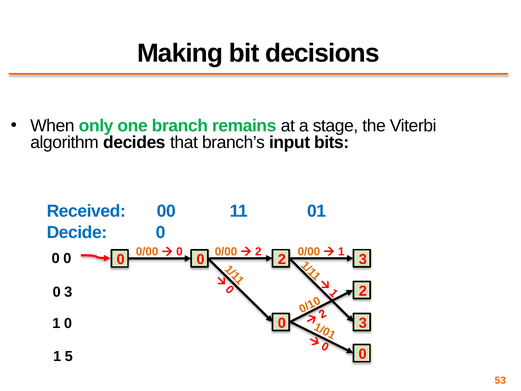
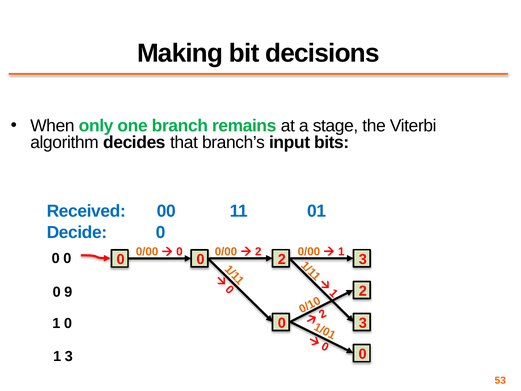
3: 3 -> 9 (68, 292)
1 5: 5 -> 3 (69, 356)
